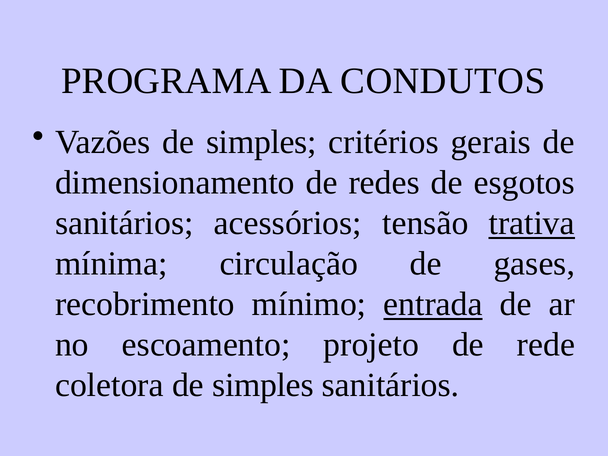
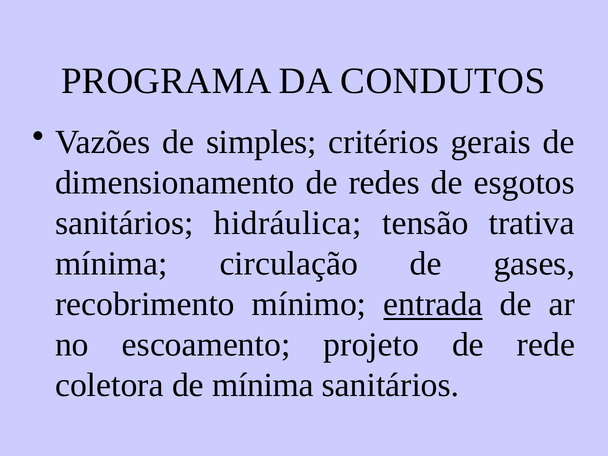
acessórios: acessórios -> hidráulica (288, 223)
trativa underline: present -> none (532, 223)
coletora de simples: simples -> mínima (263, 385)
